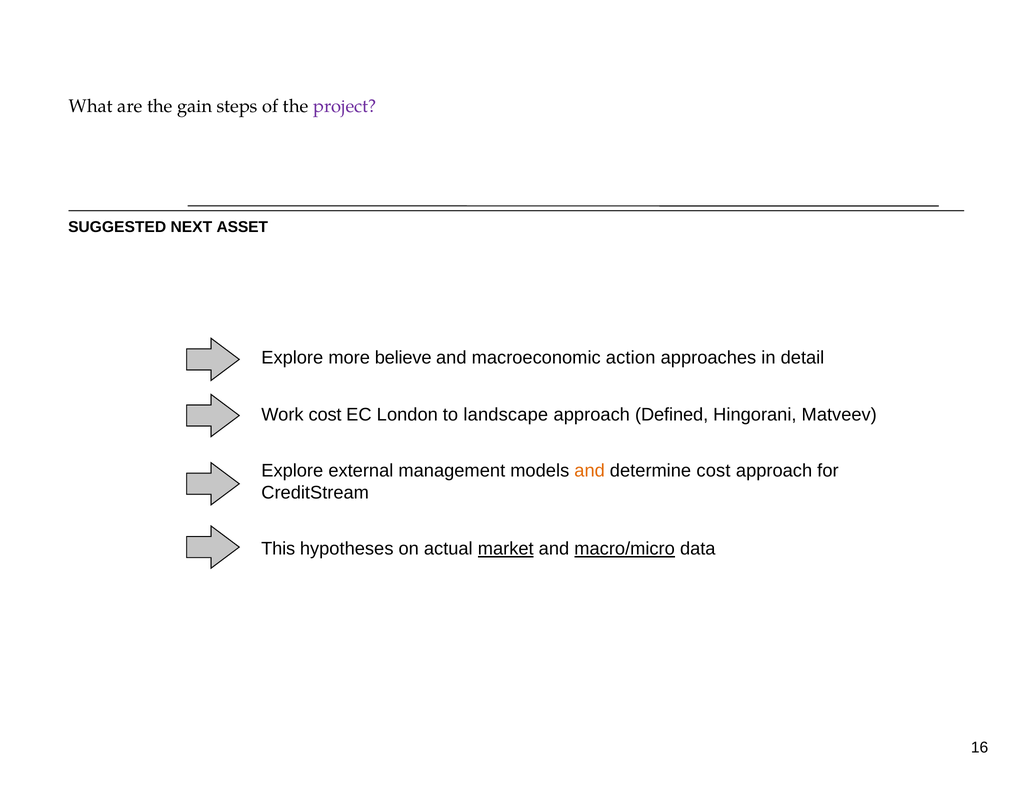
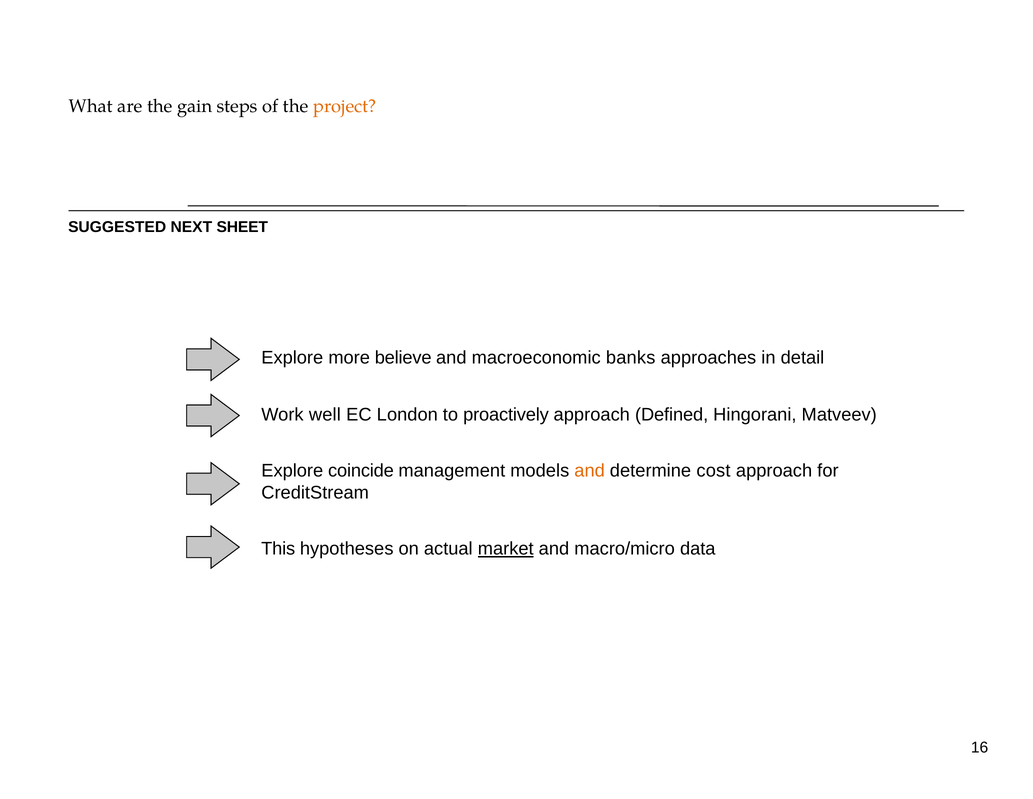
project colour: purple -> orange (345, 106)
ASSET: ASSET -> SHEET (242, 227)
action: action -> banks (631, 357)
Work cost: cost -> well (325, 414)
landscape: landscape -> proactively (506, 414)
external: external -> coincide (361, 470)
macro/micro underline: present -> none (625, 548)
